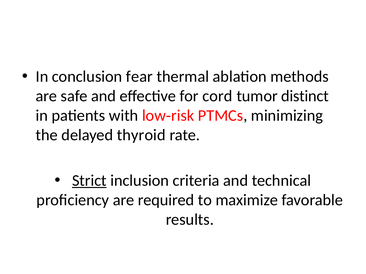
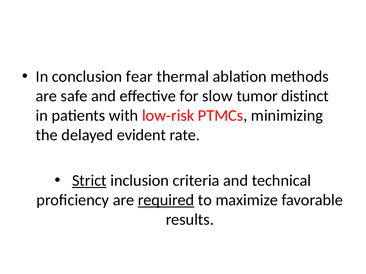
cord: cord -> slow (217, 96)
thyroid: thyroid -> evident (141, 135)
required underline: none -> present (166, 200)
